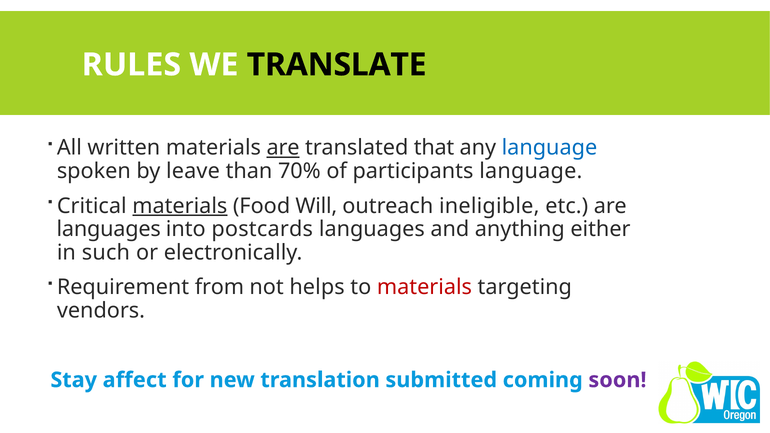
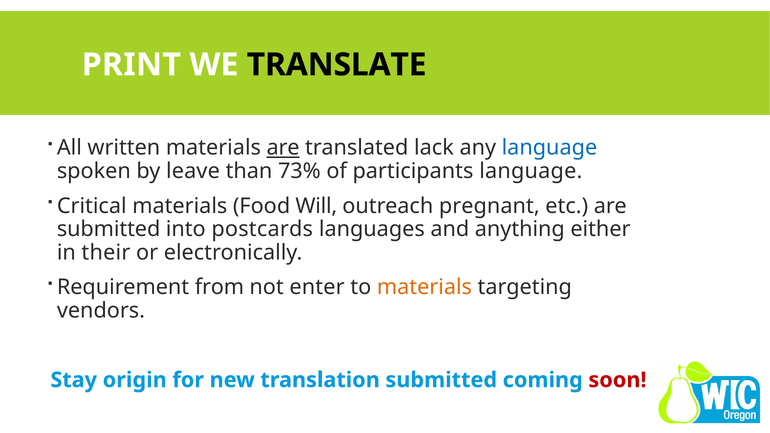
RULES: RULES -> PRINT (131, 65)
that: that -> lack (434, 148)
70%: 70% -> 73% (299, 171)
materials underline: present -> none (180, 206)
ineligible: ineligible -> pregnant (489, 206)
languages: languages -> submitted (109, 229)
such: such -> their (106, 253)
helps: helps -> enter (317, 287)
materials colour: red -> orange (424, 287)
affect: affect -> origin (135, 380)
soon colour: purple -> red (617, 380)
